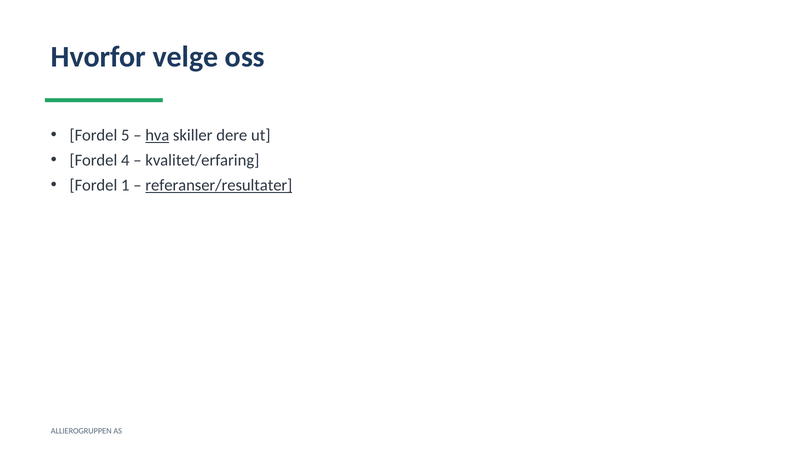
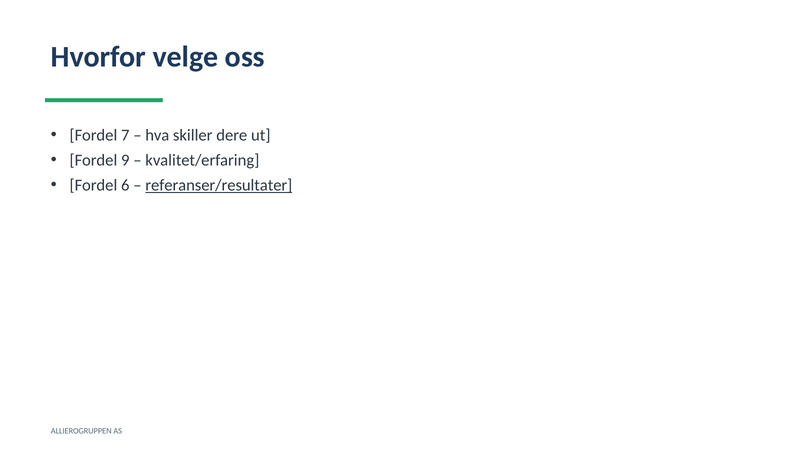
5: 5 -> 7 (125, 135)
hva underline: present -> none (157, 135)
4: 4 -> 9 (125, 160)
1: 1 -> 6 (125, 185)
